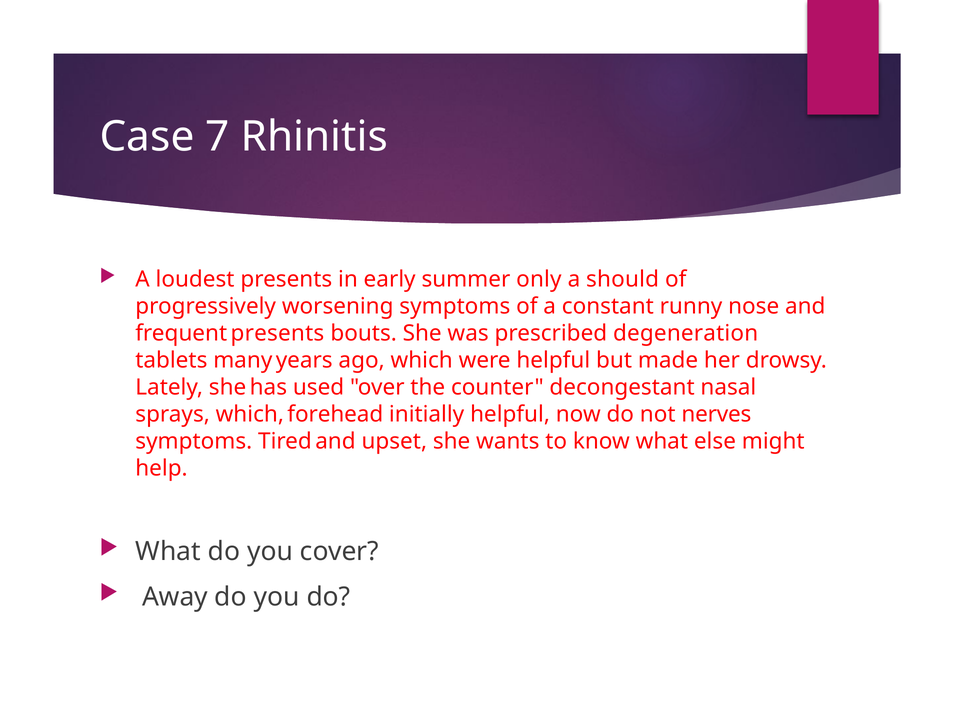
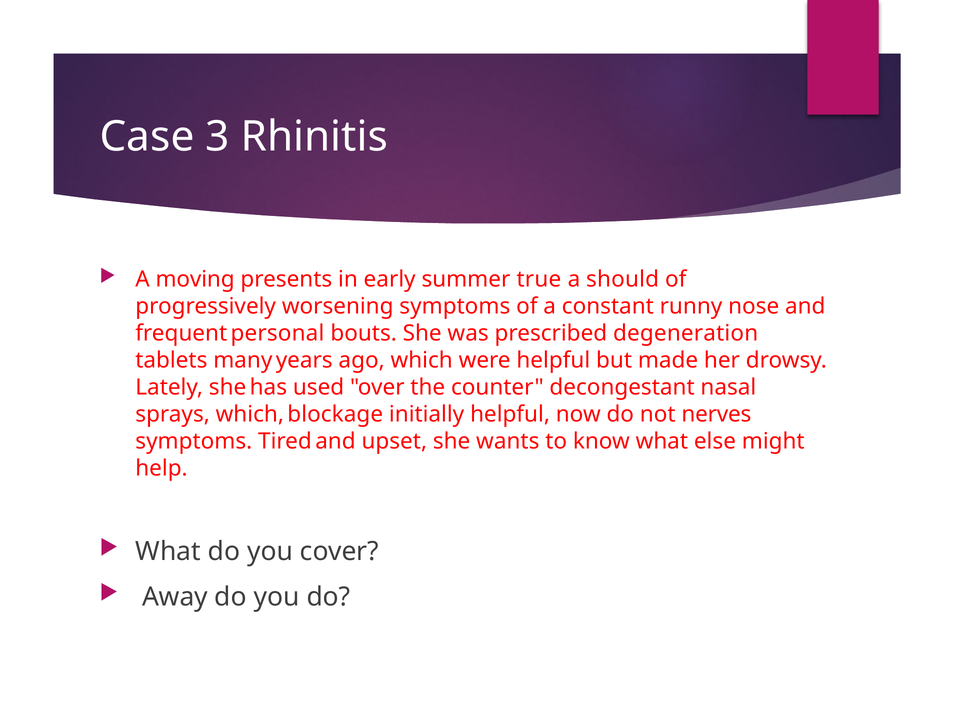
7: 7 -> 3 (218, 137)
loudest: loudest -> moving (195, 279)
only: only -> true (539, 279)
frequent presents: presents -> personal (277, 333)
forehead: forehead -> blockage (335, 414)
